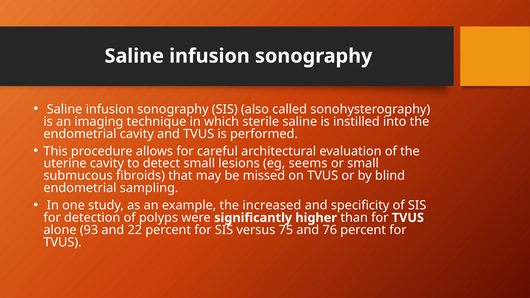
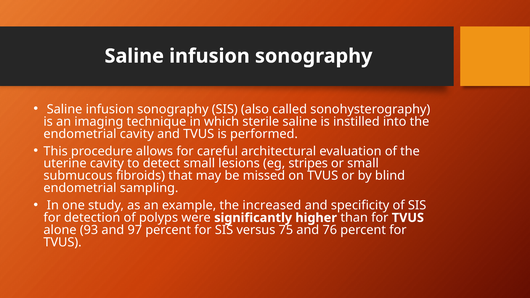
seems: seems -> stripes (308, 164)
22: 22 -> 97 (135, 230)
